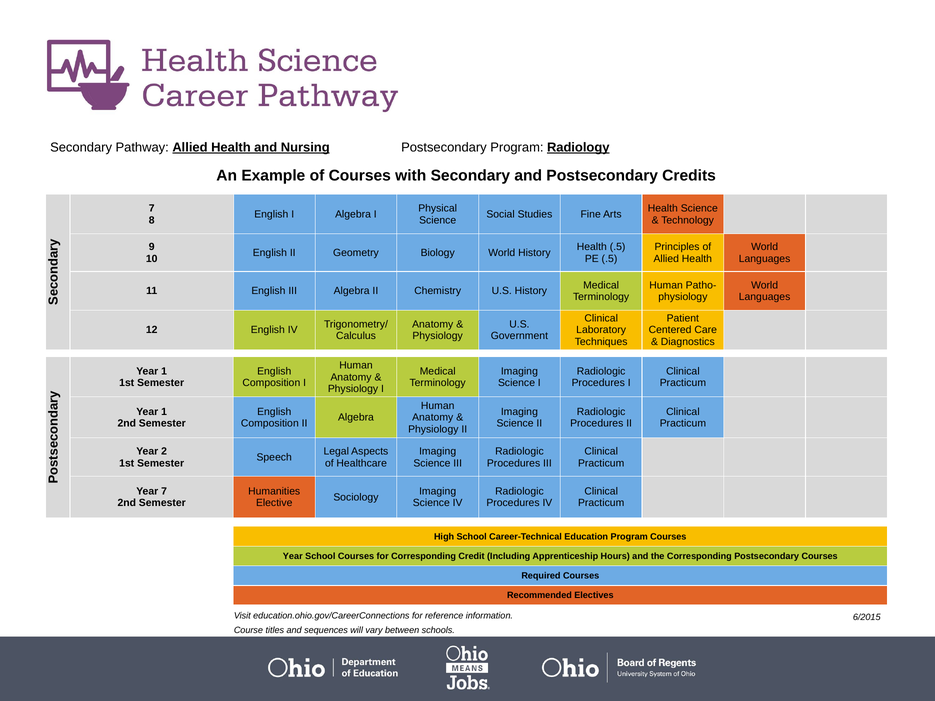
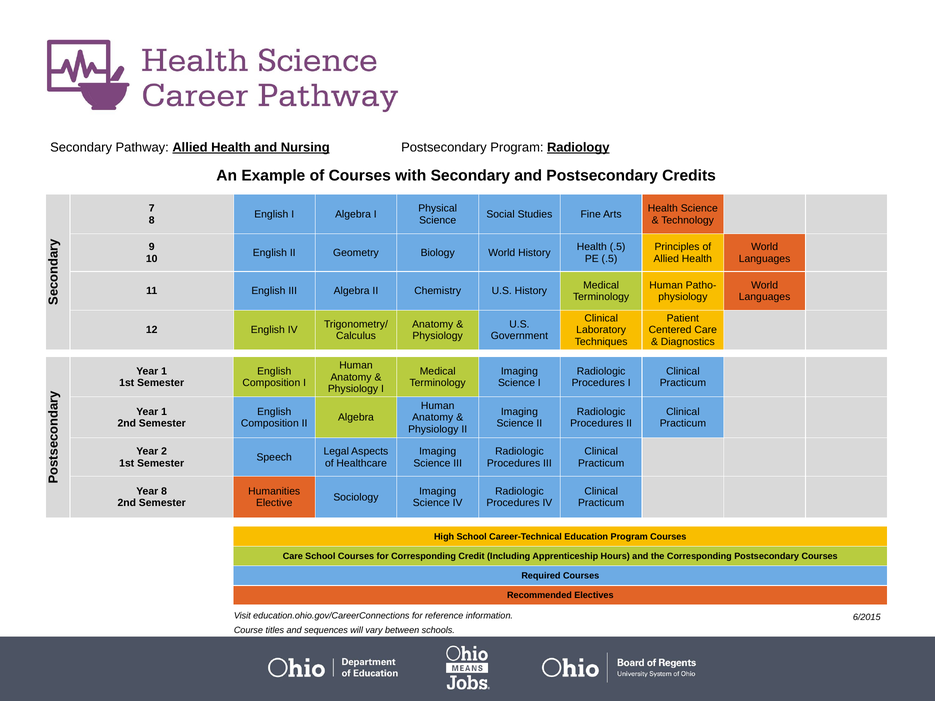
Year 7: 7 -> 8 (164, 492)
Year: Year -> Care (293, 556)
